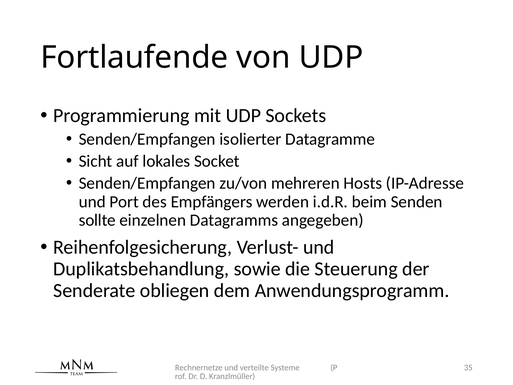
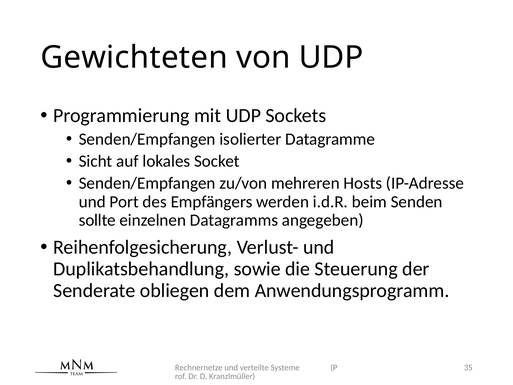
Fortlaufende: Fortlaufende -> Gewichteten (134, 57)
